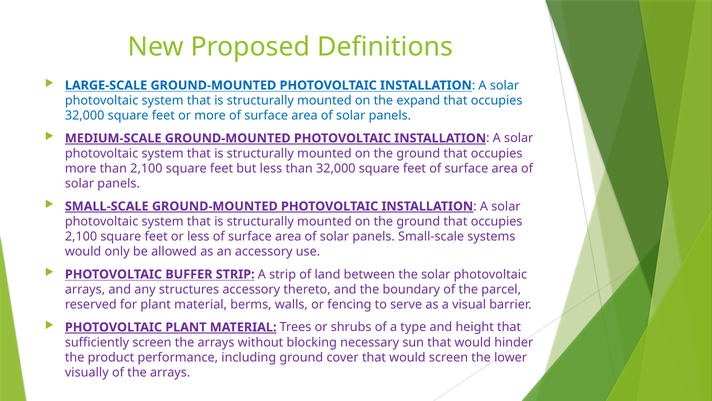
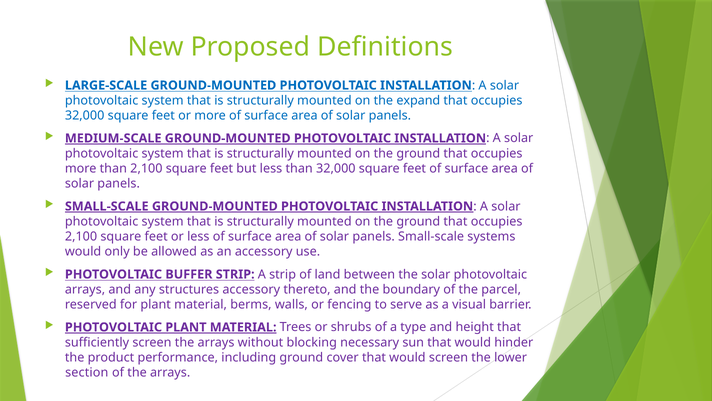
visually: visually -> section (87, 372)
